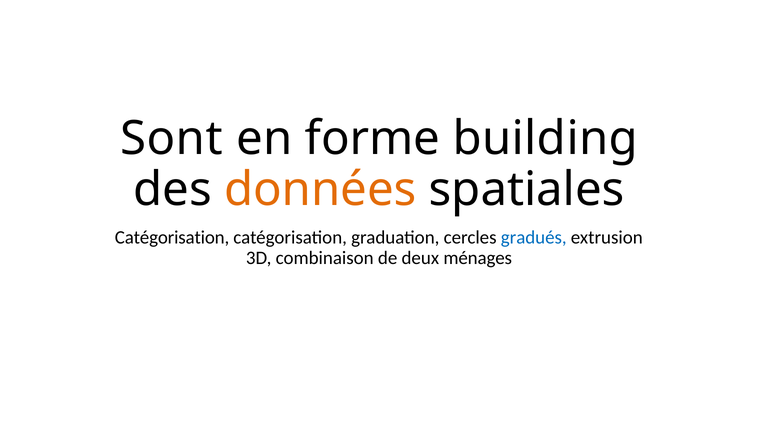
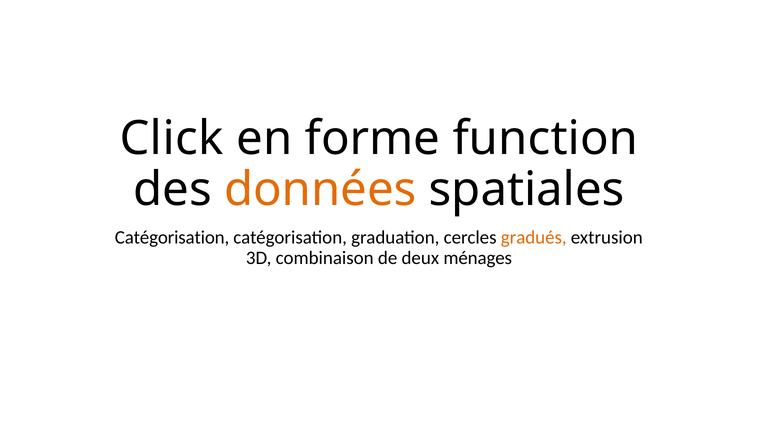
Sont: Sont -> Click (172, 138)
building: building -> function (545, 138)
gradués colour: blue -> orange (534, 237)
